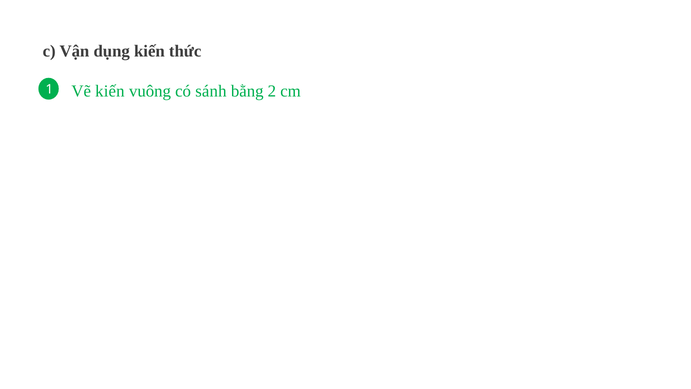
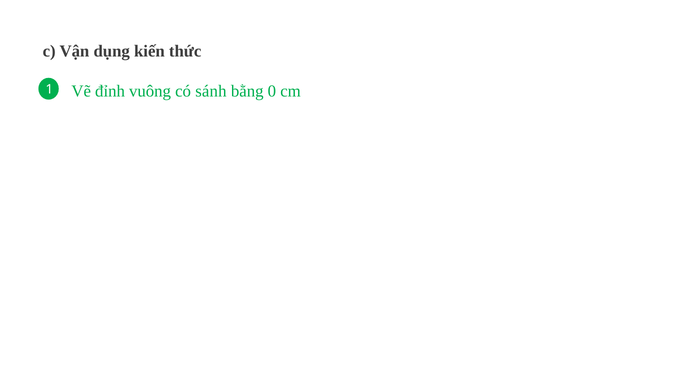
Vẽ kiến: kiến -> đỉnh (110, 91)
2: 2 -> 0 (272, 91)
